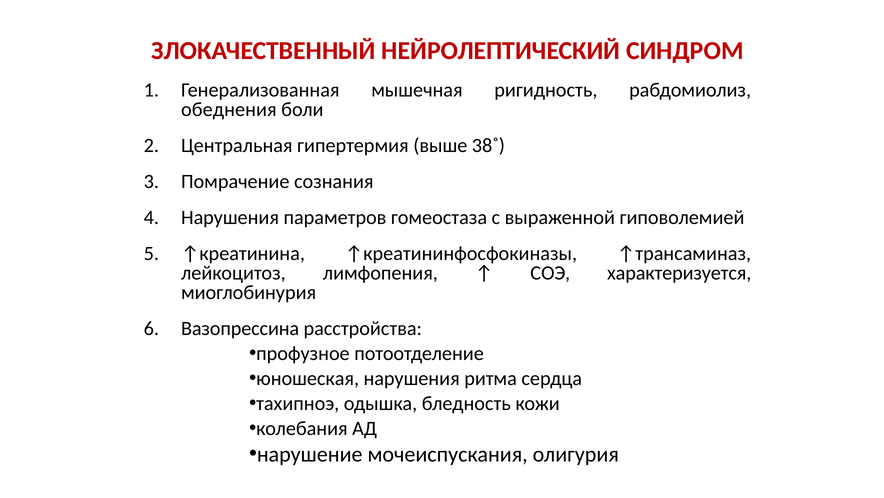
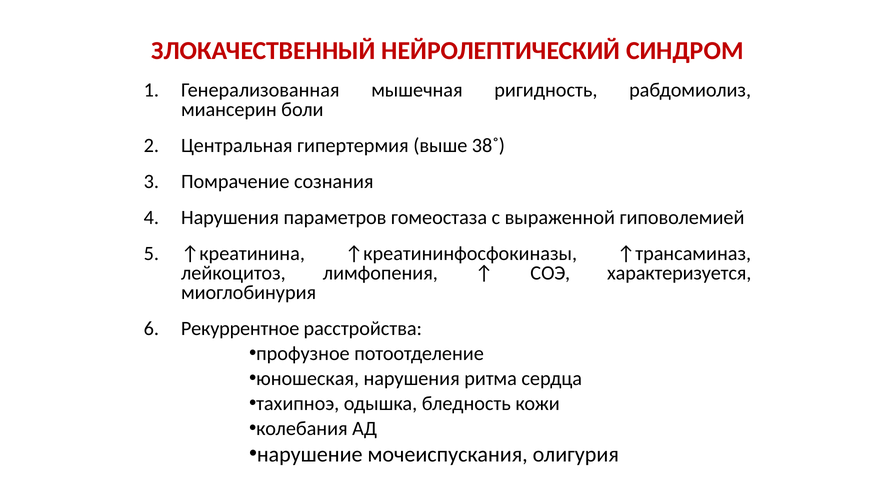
обеднения: обеднения -> миансерин (229, 109)
Вазопрессина: Вазопрессина -> Рекуррентное (240, 328)
